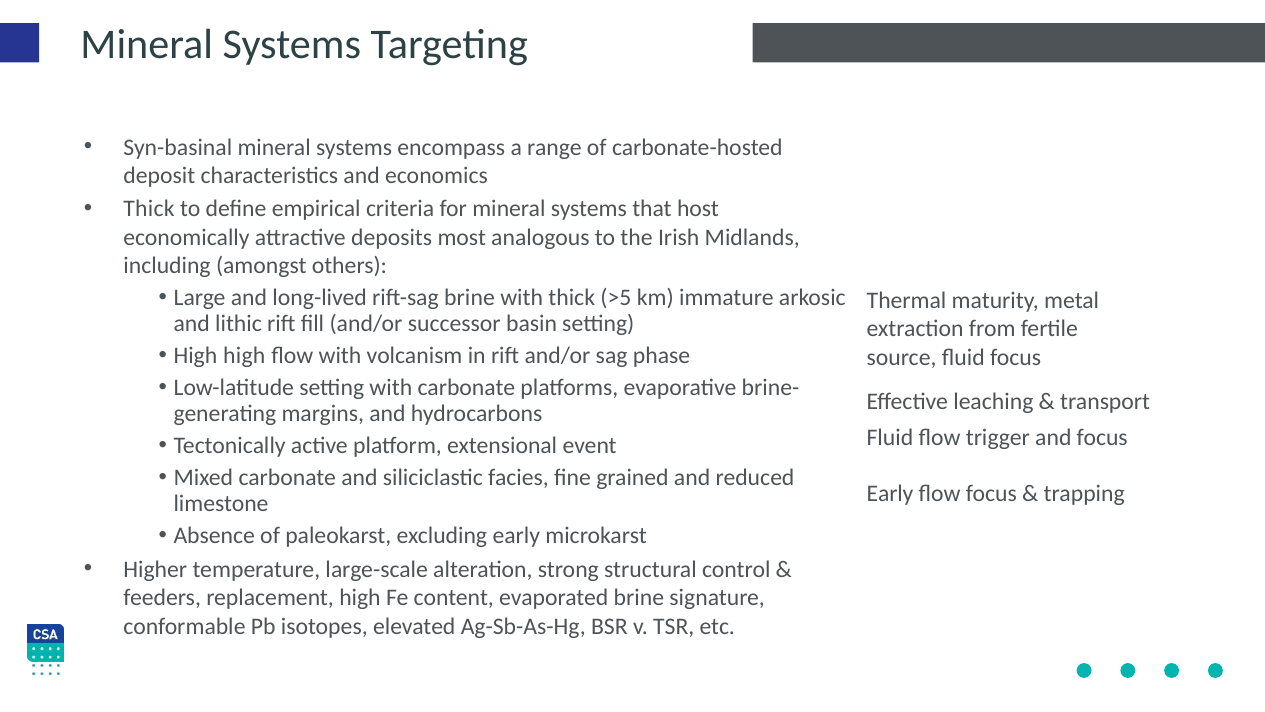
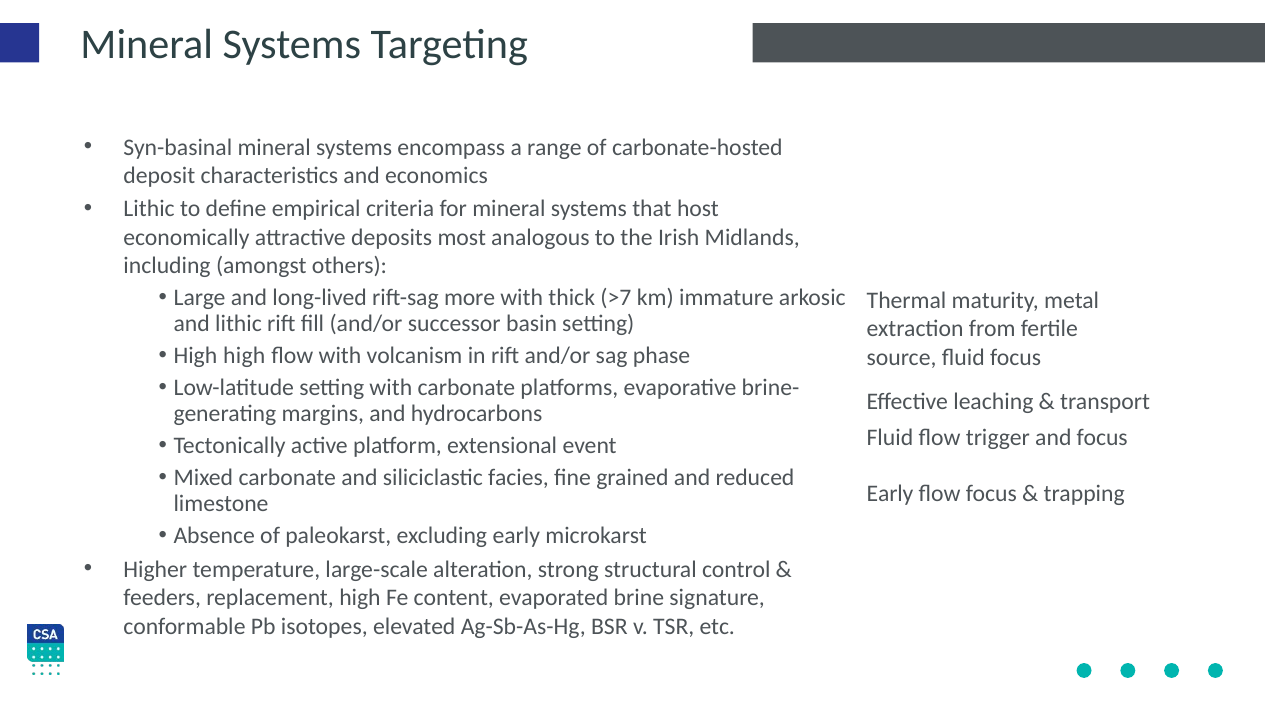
Thick: Thick -> Lithic (149, 209)
rift-sag brine: brine -> more (470, 298)
>5: >5 -> >7 (616, 298)
